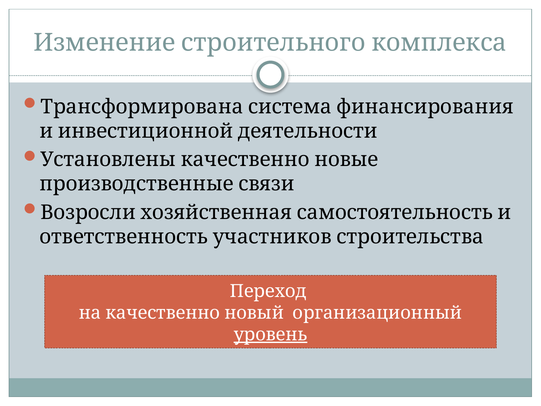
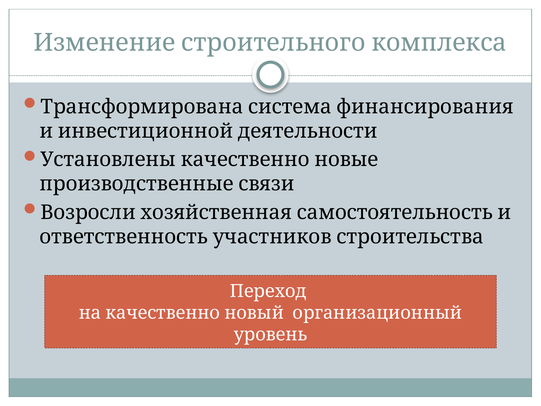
уровень underline: present -> none (270, 334)
